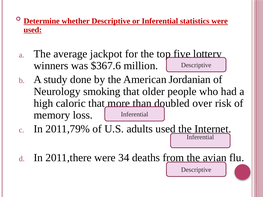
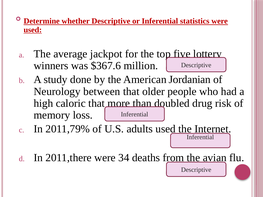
smoking: smoking -> between (102, 92)
over: over -> drug (202, 103)
